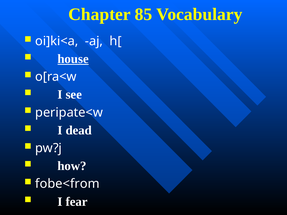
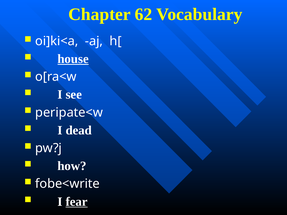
85: 85 -> 62 (143, 14)
fobe<from: fobe<from -> fobe<write (67, 184)
fear underline: none -> present (77, 202)
